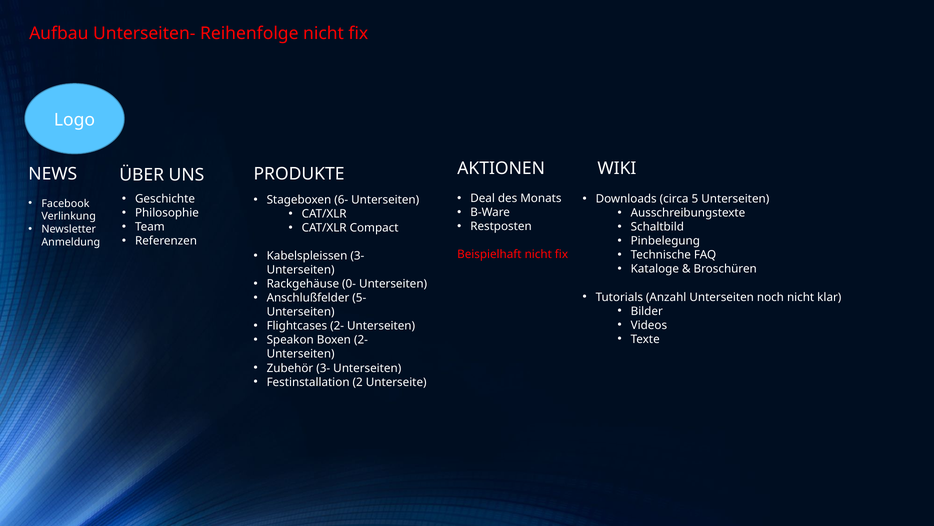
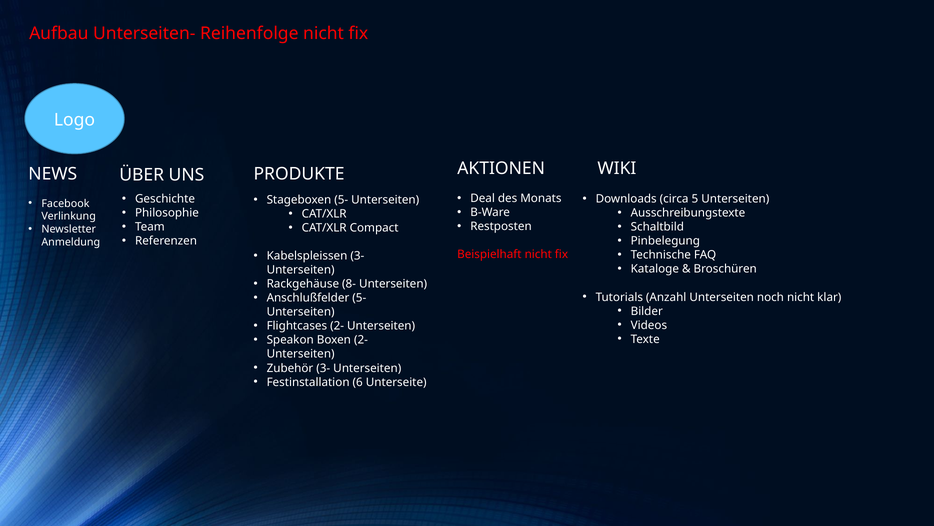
Stageboxen 6-: 6- -> 5- (341, 200)
0-: 0- -> 8- (349, 284)
2: 2 -> 6 (358, 382)
